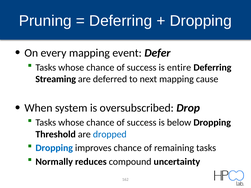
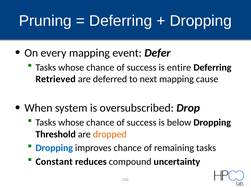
Streaming: Streaming -> Retrieved (56, 79)
dropped colour: blue -> orange (110, 134)
Normally: Normally -> Constant (54, 162)
